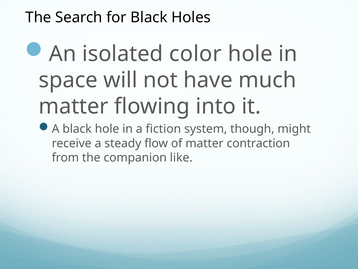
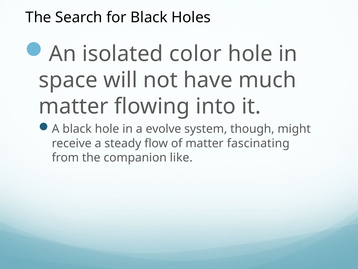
fiction: fiction -> evolve (163, 129)
contraction: contraction -> fascinating (258, 143)
